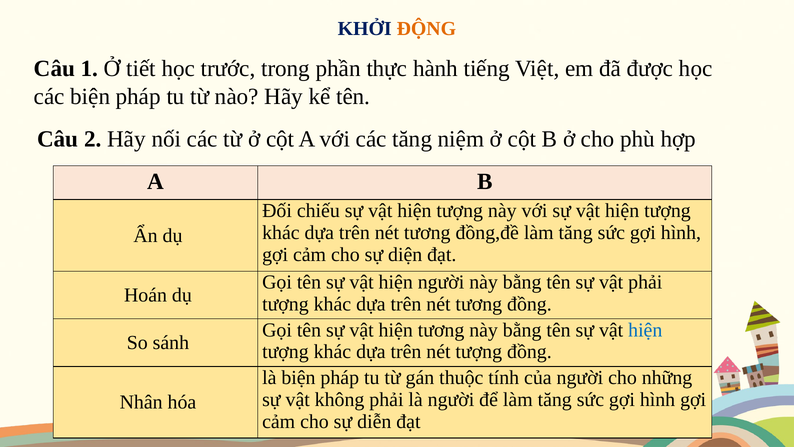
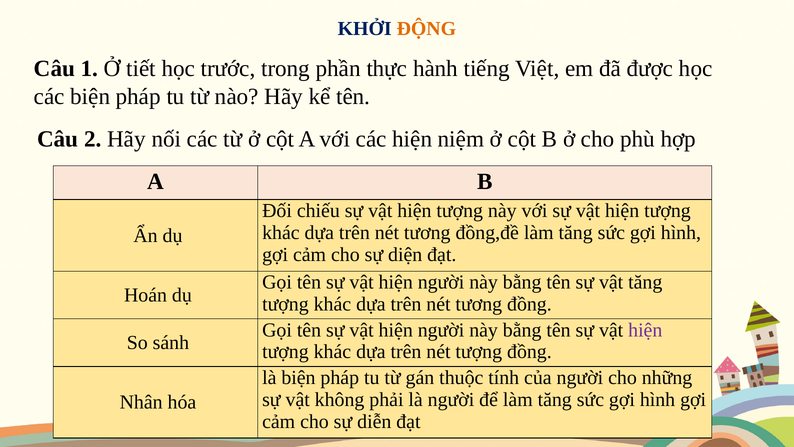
các tăng: tăng -> hiện (412, 139)
vật phải: phải -> tăng (645, 282)
tương: tương -> người (441, 330)
hiện colour: blue -> purple (645, 330)
